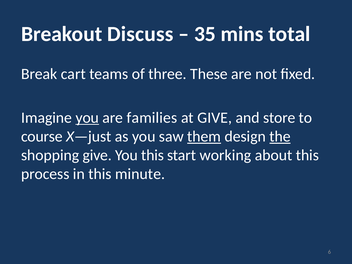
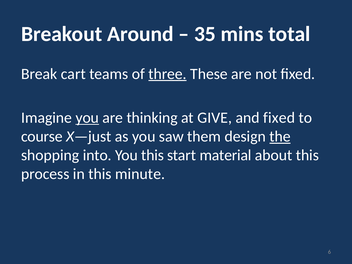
Discuss: Discuss -> Around (140, 34)
three underline: none -> present (168, 74)
families: families -> thinking (152, 118)
and store: store -> fixed (279, 118)
them underline: present -> none (204, 136)
shopping give: give -> into (97, 155)
working: working -> material (226, 155)
